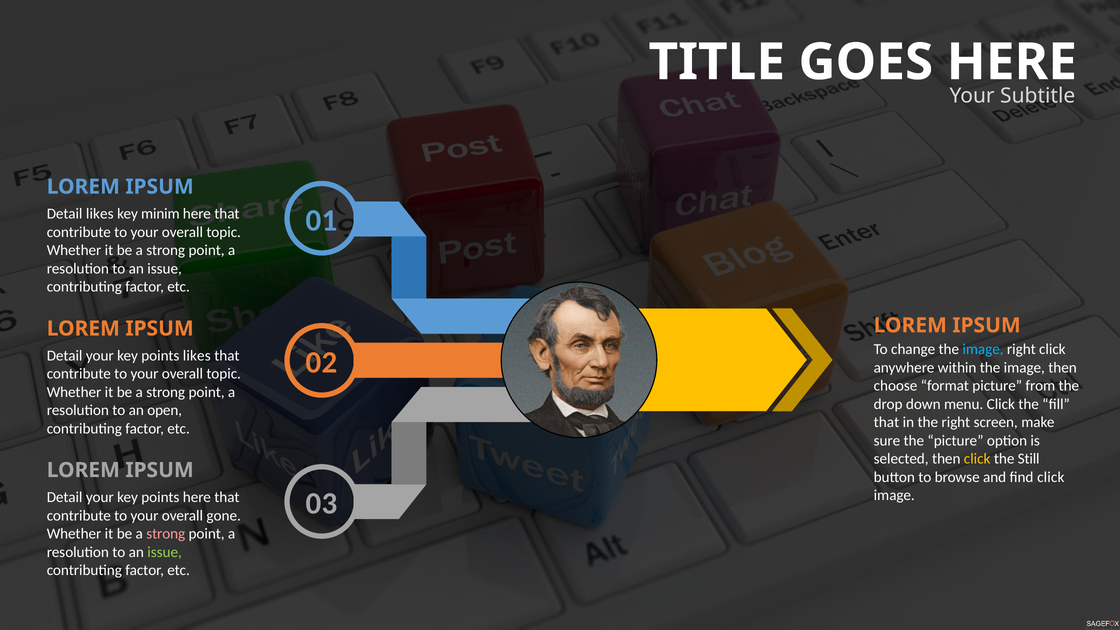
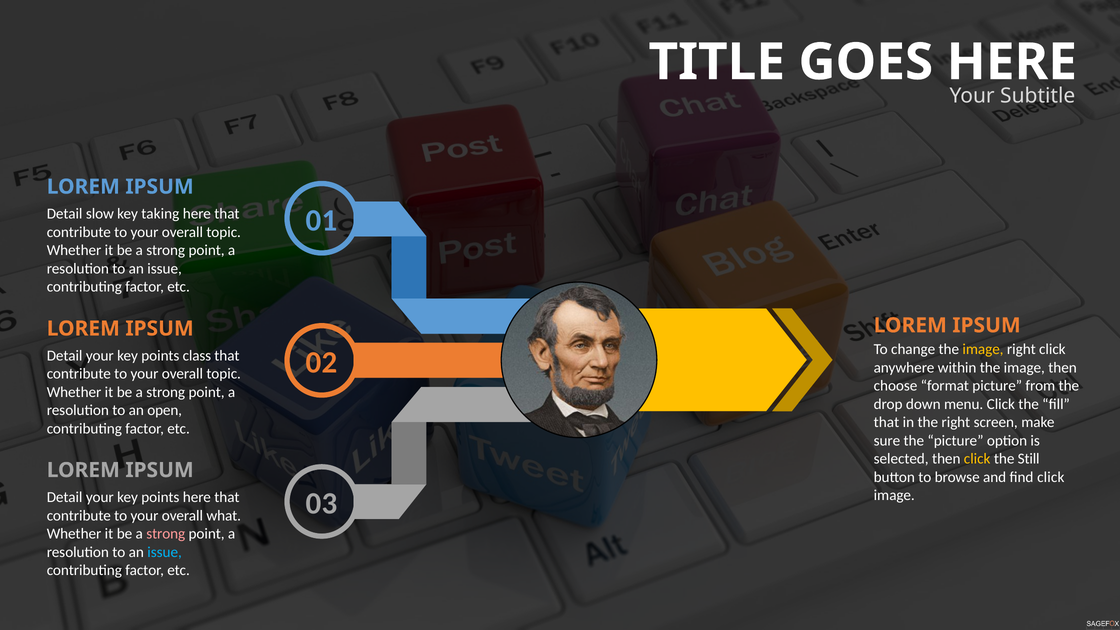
Detail likes: likes -> slow (100, 214)
minim: minim -> taking (160, 214)
image colour: light blue -> yellow (983, 349)
points likes: likes -> class (197, 356)
gone: gone -> what (224, 516)
issue colour: light green -> light blue (165, 552)
